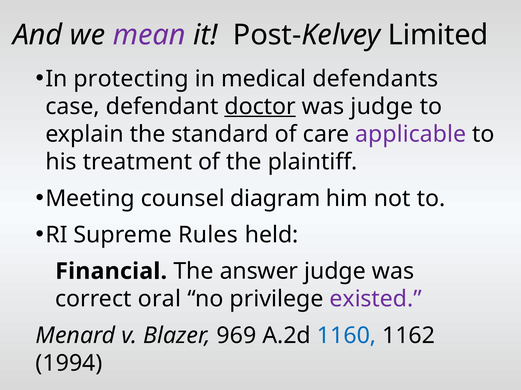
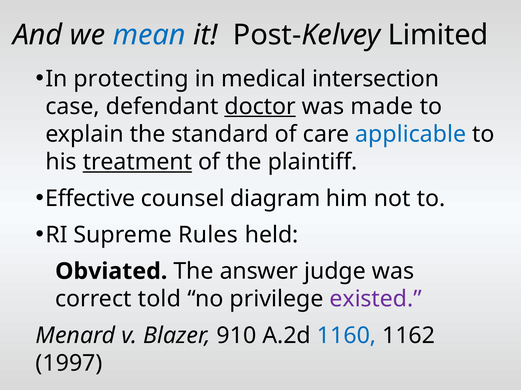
mean colour: purple -> blue (149, 35)
defendants: defendants -> intersection (376, 79)
was judge: judge -> made (382, 107)
applicable colour: purple -> blue (411, 134)
treatment underline: none -> present (137, 162)
Meeting: Meeting -> Effective (90, 199)
Financial: Financial -> Obviated (111, 272)
oral: oral -> told (159, 300)
969: 969 -> 910 (237, 336)
1994: 1994 -> 1997 (69, 364)
